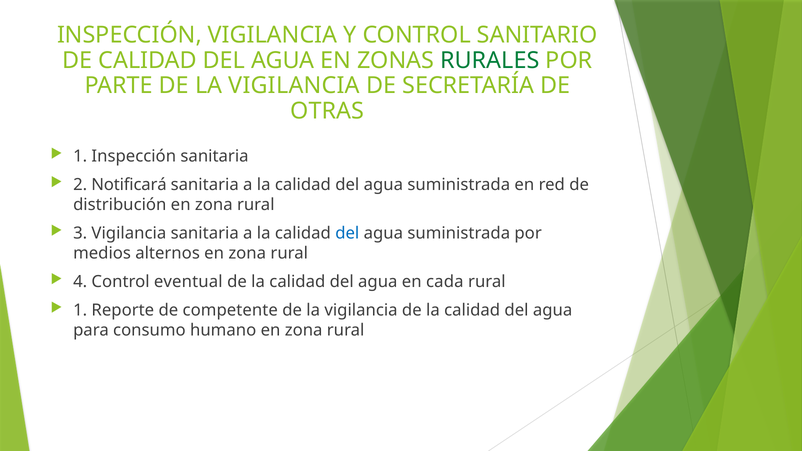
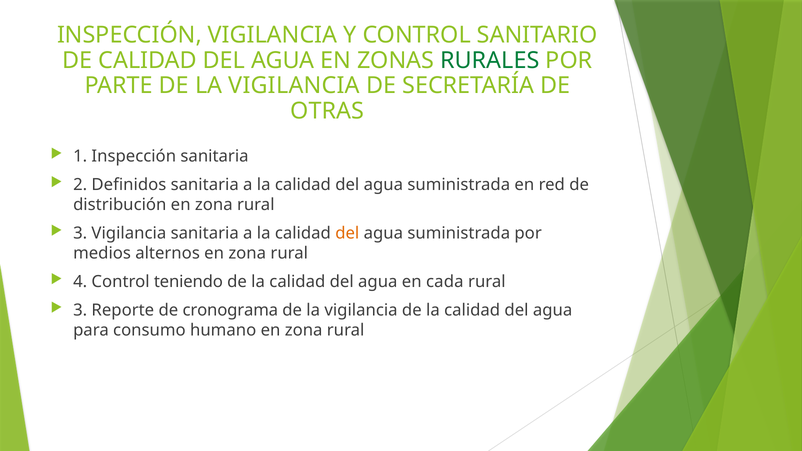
Notificará: Notificará -> Definidos (129, 185)
del colour: blue -> orange (347, 233)
eventual: eventual -> teniendo (188, 282)
1: 1 -> 3 (80, 310)
competente: competente -> cronograma (230, 310)
